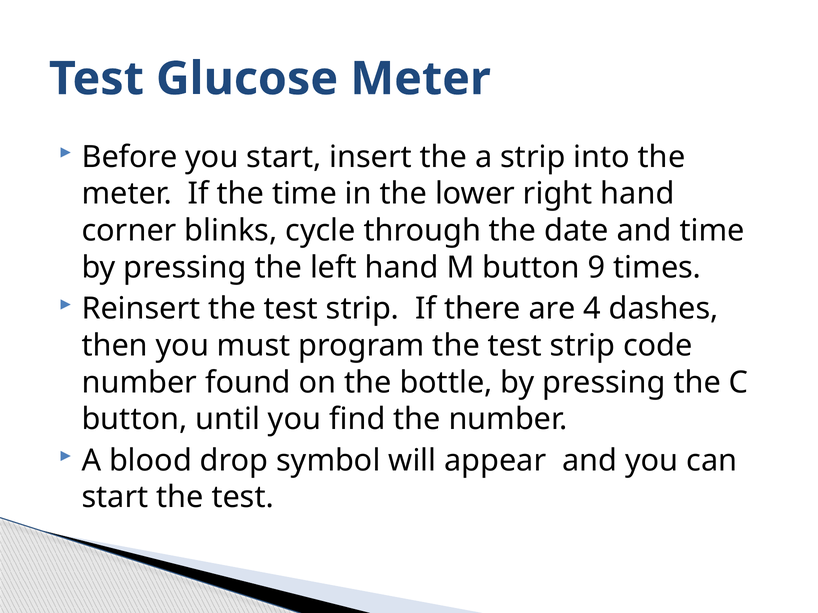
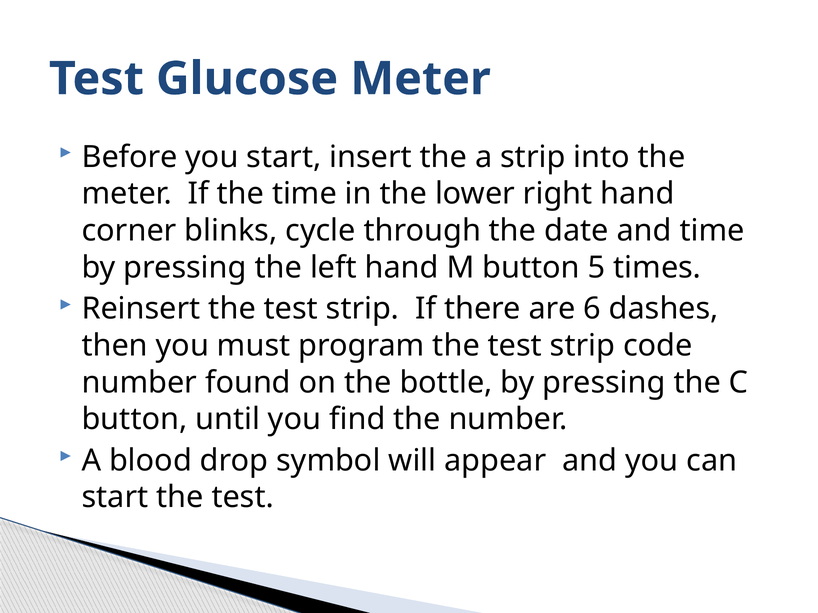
9: 9 -> 5 (597, 268)
4: 4 -> 6 (592, 309)
